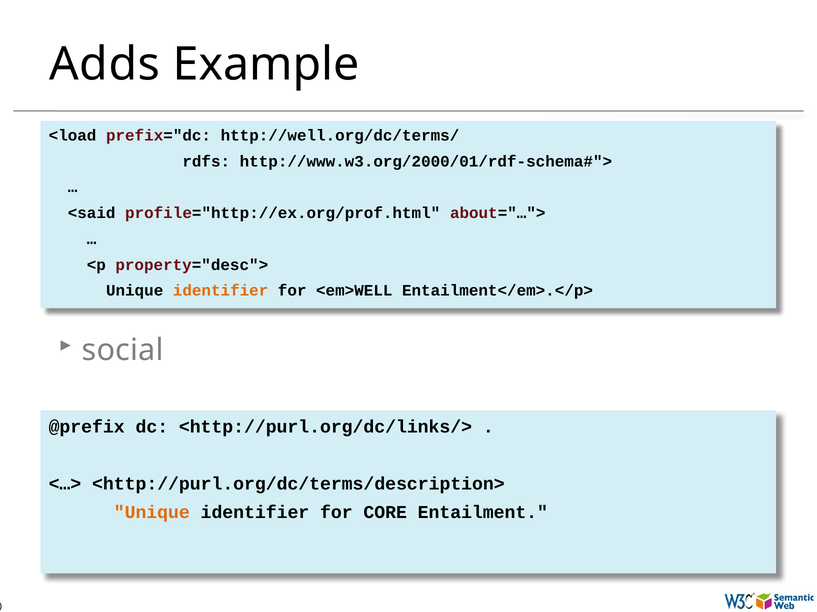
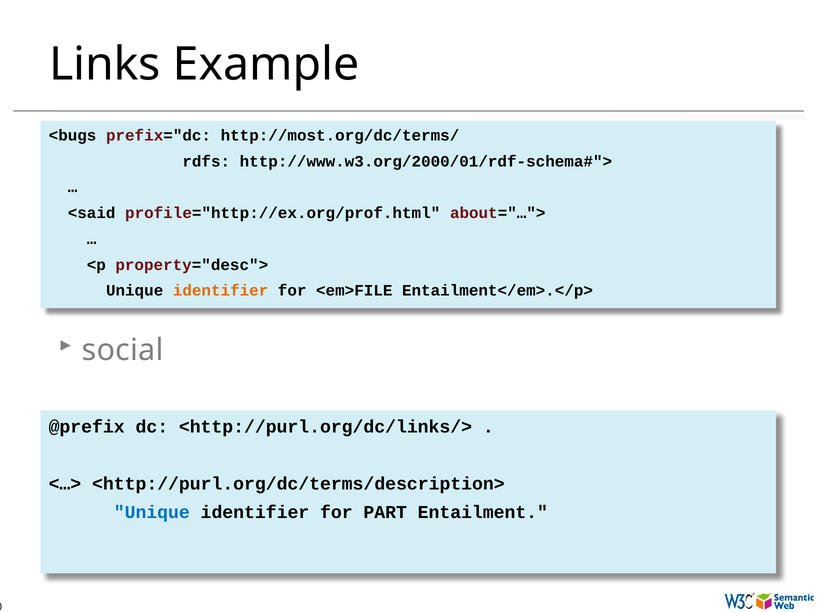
Adds: Adds -> Links (105, 65)
<load: <load -> <bugs (73, 136)
http://well.org/dc/terms/: http://well.org/dc/terms/ -> http://most.org/dc/terms/ (340, 136)
<em>WELL: <em>WELL -> <em>FILE (354, 291)
Unique colour: orange -> blue (152, 513)
CORE: CORE -> PART (385, 513)
